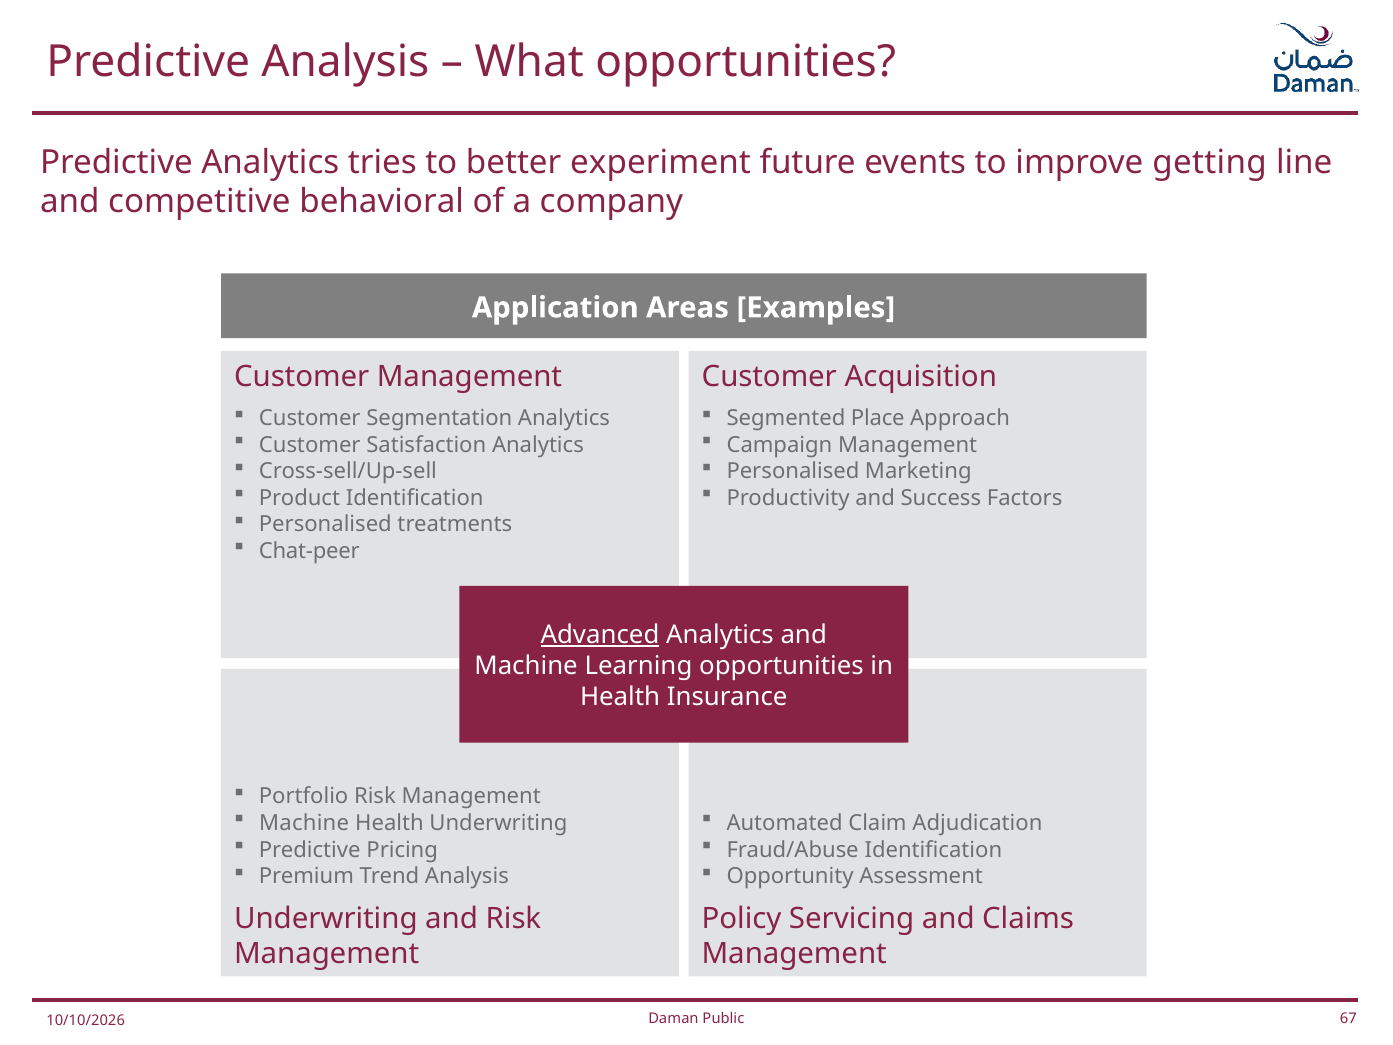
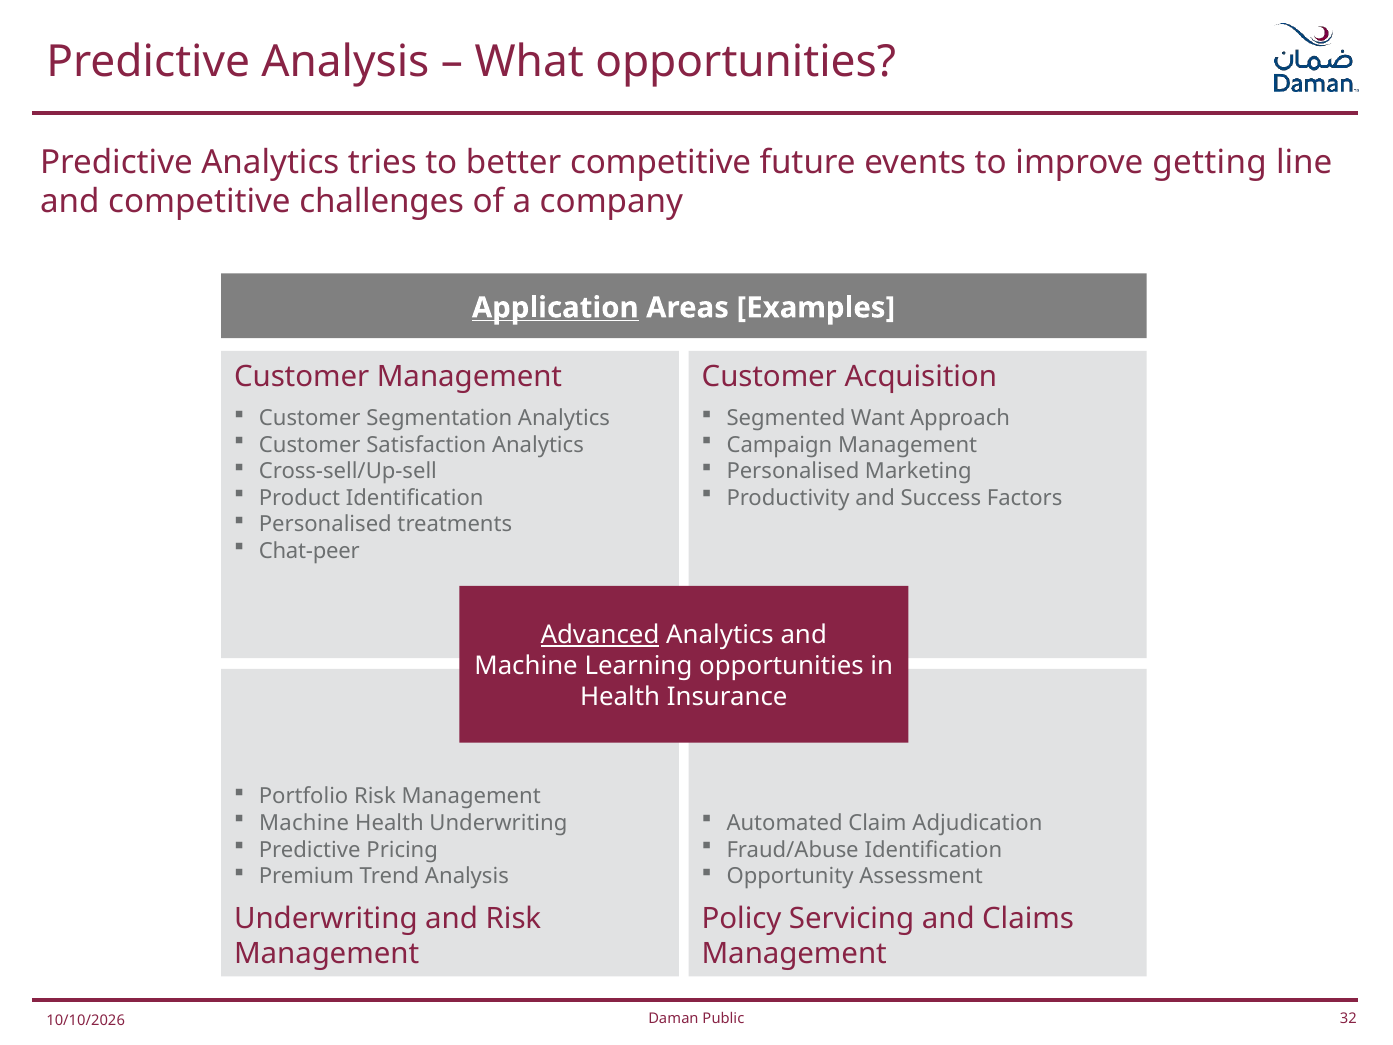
better experiment: experiment -> competitive (661, 162)
behavioral: behavioral -> challenges (382, 202)
Application underline: none -> present (555, 308)
Place: Place -> Want (878, 418)
67: 67 -> 32 (1348, 1018)
